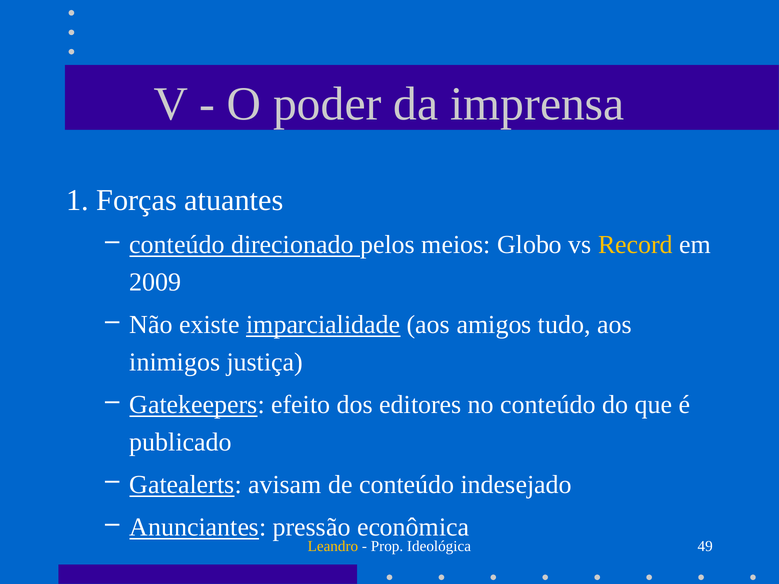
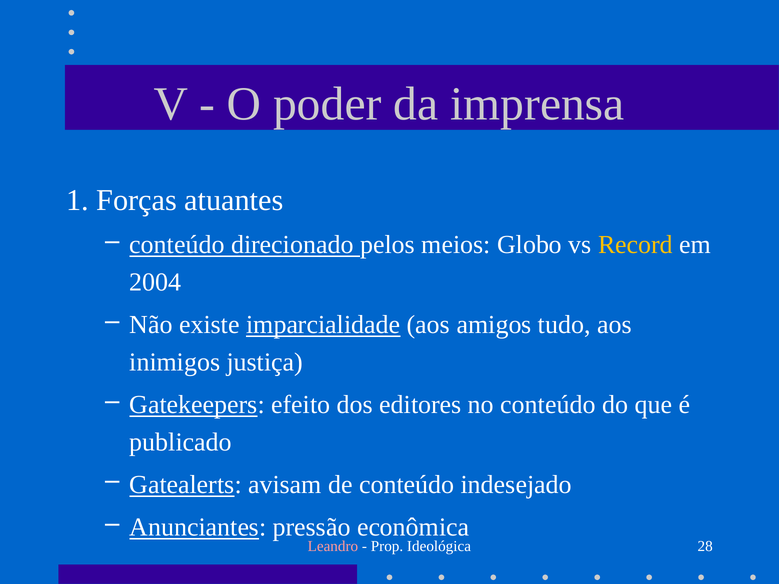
2009: 2009 -> 2004 (155, 282)
Leandro colour: yellow -> pink (333, 546)
49: 49 -> 28 (705, 546)
